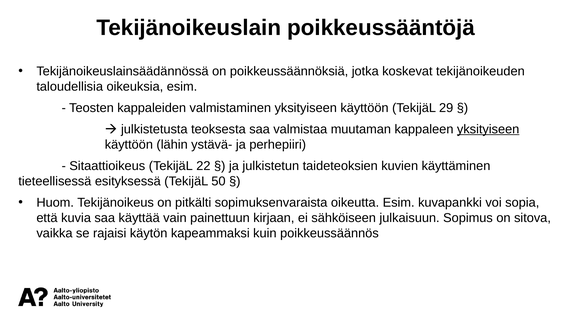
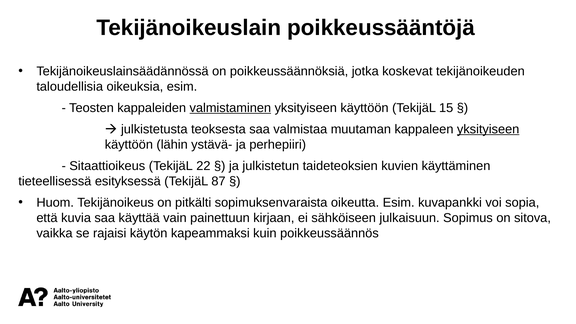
valmistaminen underline: none -> present (230, 108)
29: 29 -> 15 (446, 108)
50: 50 -> 87 (218, 181)
